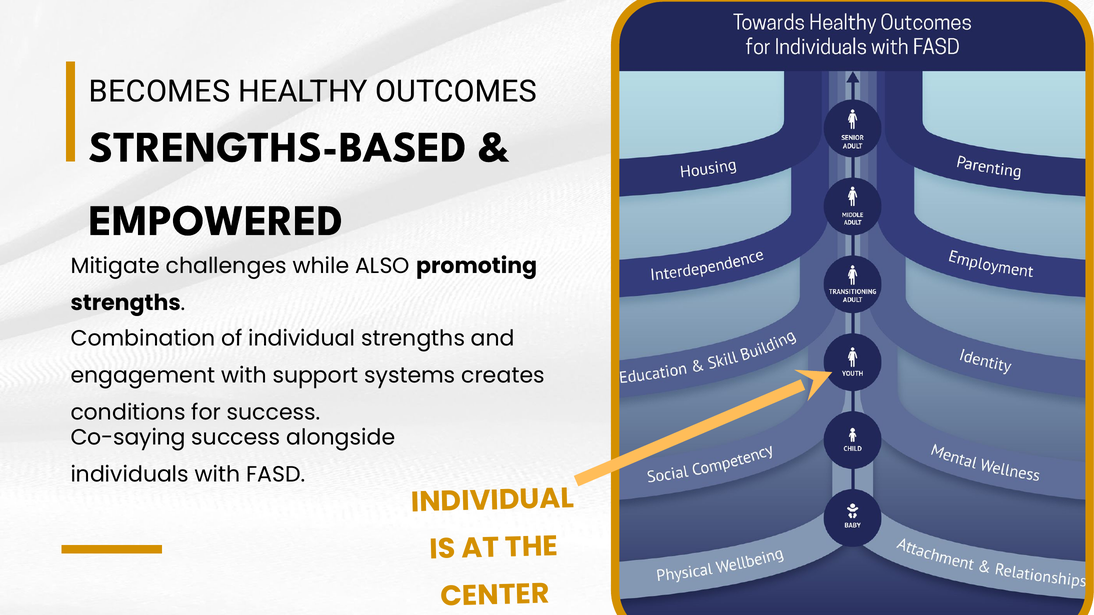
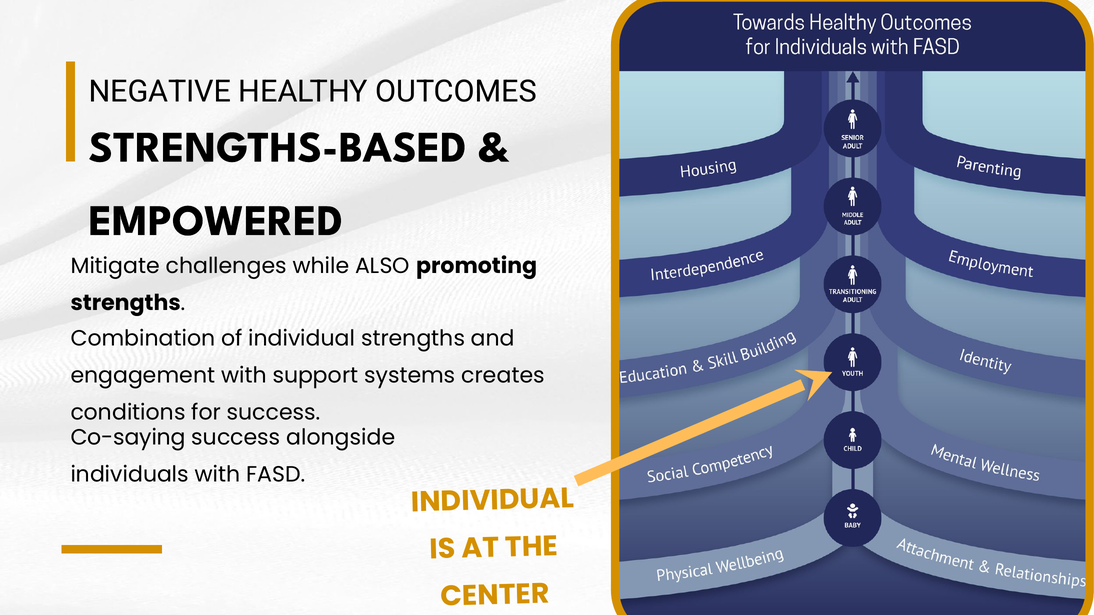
BECOMES: BECOMES -> NEGATIVE (160, 92)
